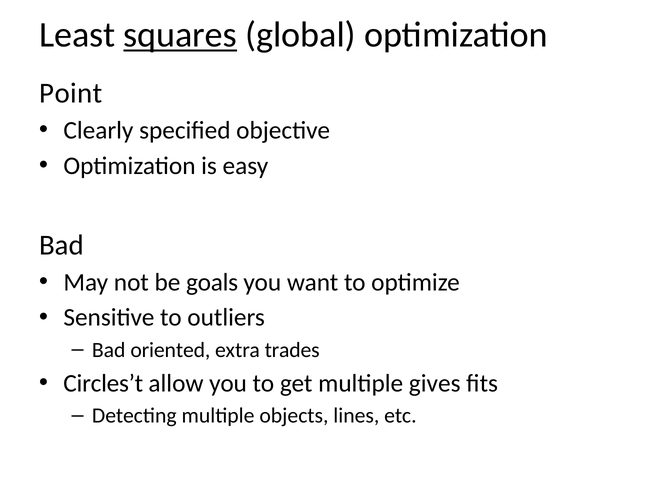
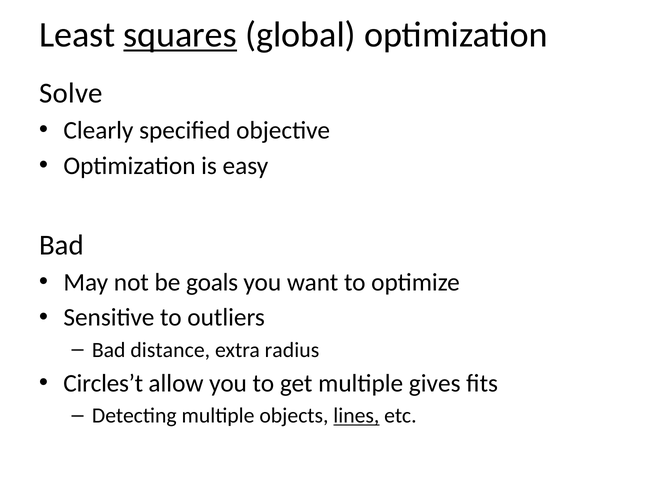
Point: Point -> Solve (71, 93)
oriented: oriented -> distance (170, 350)
trades: trades -> radius (292, 350)
lines underline: none -> present (356, 416)
